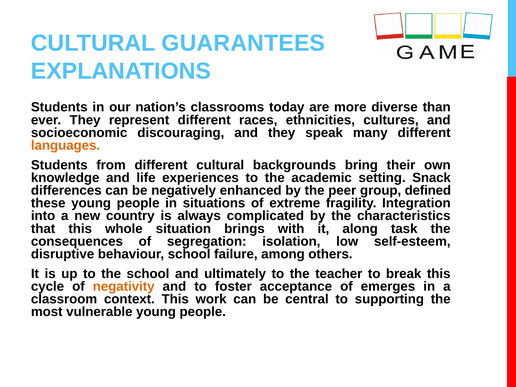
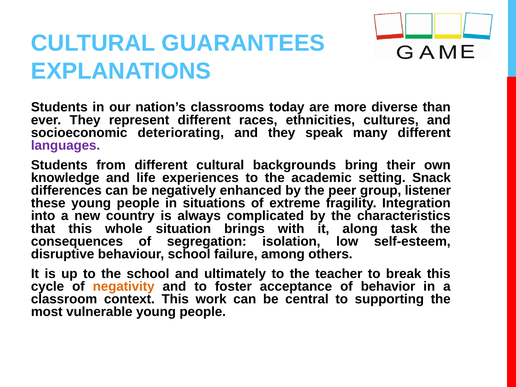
discouraging: discouraging -> deteriorating (181, 133)
languages colour: orange -> purple (66, 145)
defined: defined -> listener (428, 191)
emerges: emerges -> behavior (388, 286)
